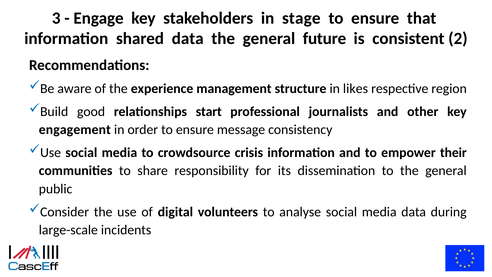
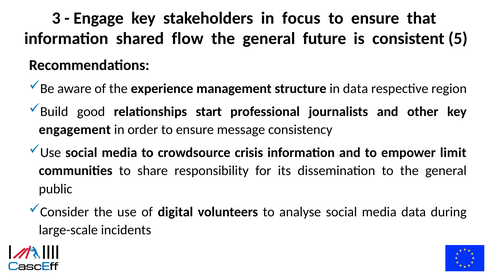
stage: stage -> focus (301, 18)
shared data: data -> flow (188, 39)
2: 2 -> 5 (458, 39)
in likes: likes -> data (356, 89)
their: their -> limit (453, 153)
